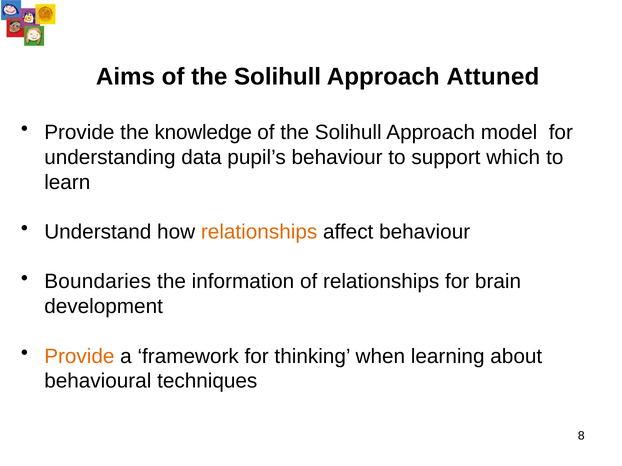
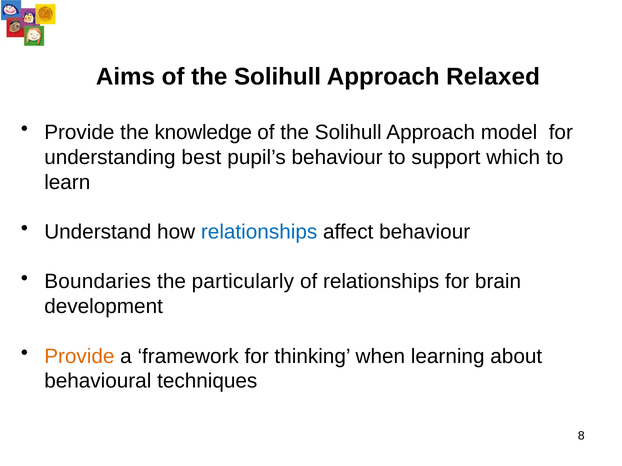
Attuned: Attuned -> Relaxed (493, 77)
data: data -> best (201, 158)
relationships colour: orange -> blue (259, 232)
information: information -> particularly (243, 282)
